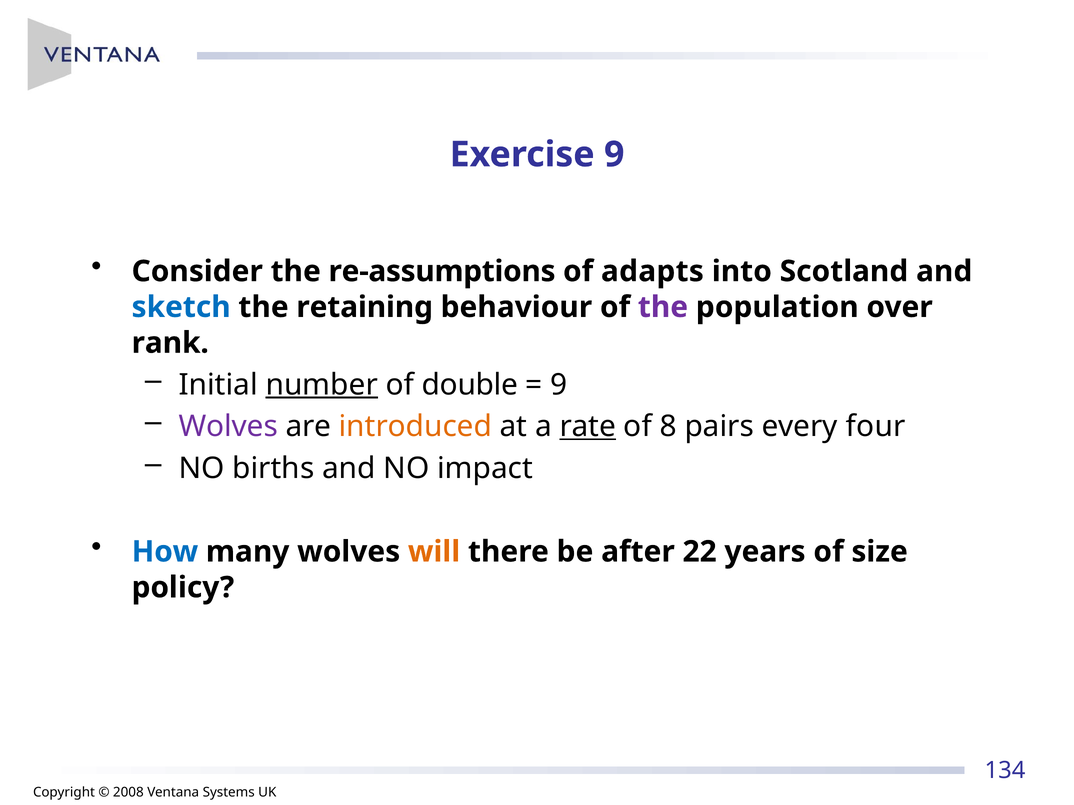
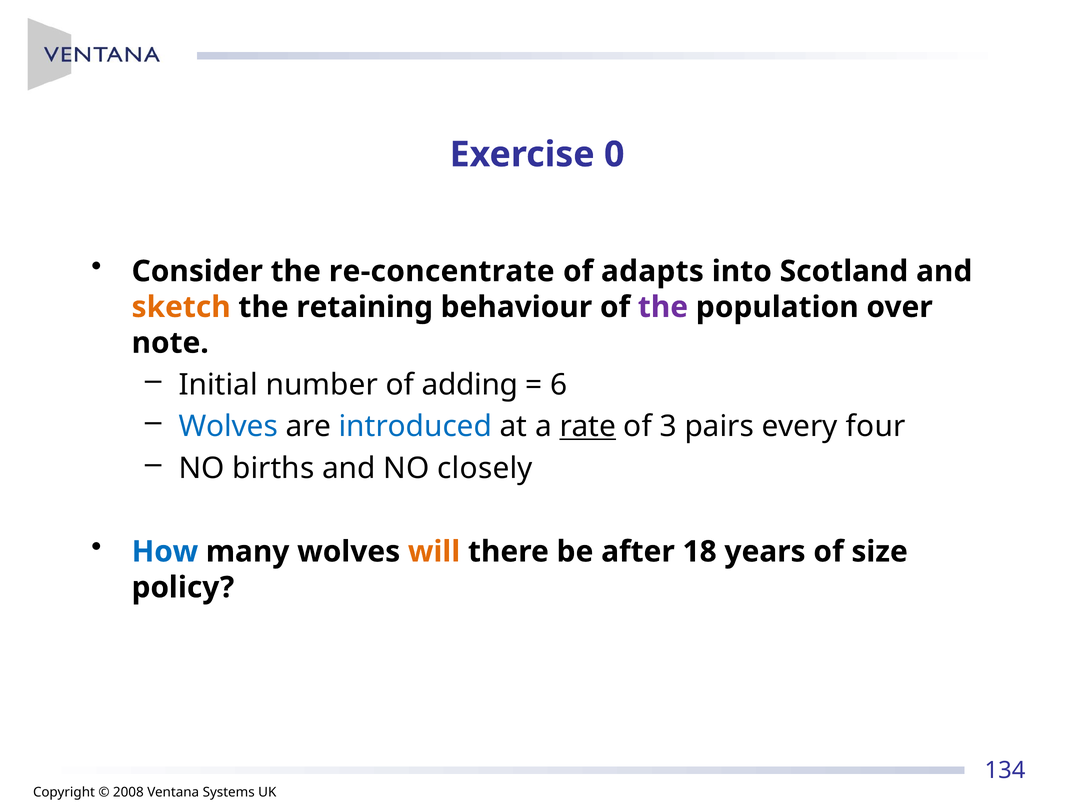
Exercise 9: 9 -> 0 (614, 155)
re-assumptions: re-assumptions -> re-concentrate (442, 272)
sketch colour: blue -> orange (181, 307)
rank: rank -> note (170, 343)
number underline: present -> none (322, 385)
double: double -> adding (470, 385)
9: 9 -> 6 (559, 385)
Wolves colour: purple -> blue (228, 427)
introduced colour: orange -> blue (415, 427)
8: 8 -> 3 (668, 427)
impact: impact -> closely (485, 468)
22: 22 -> 18 (700, 552)
